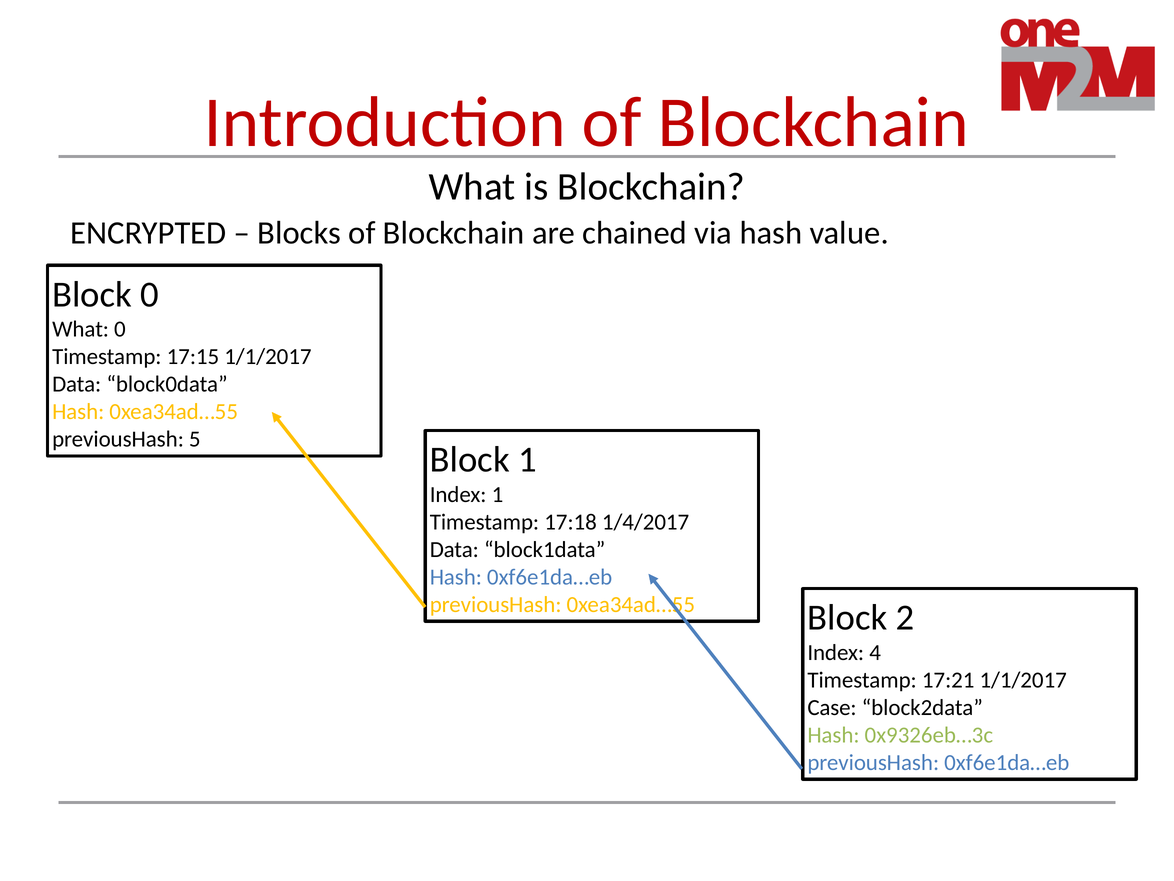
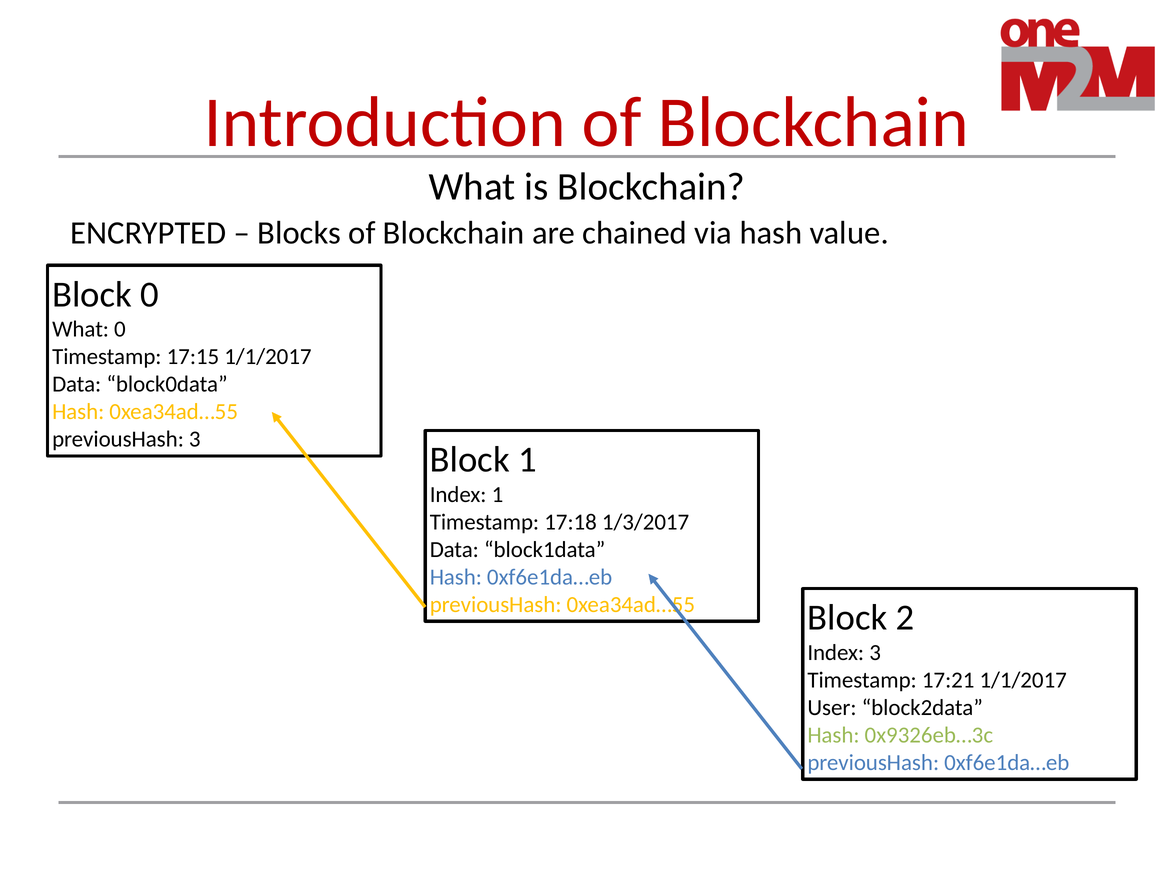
previousHash 5: 5 -> 3 (195, 439)
1/4/2017: 1/4/2017 -> 1/3/2017 (646, 522)
Index 4: 4 -> 3 (875, 652)
Case: Case -> User (832, 707)
